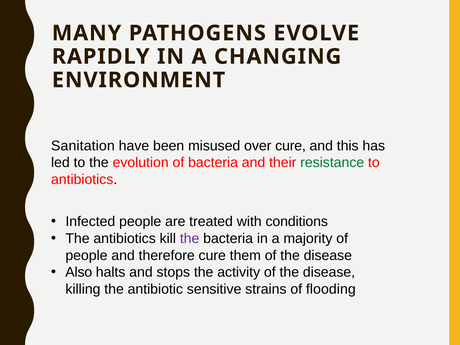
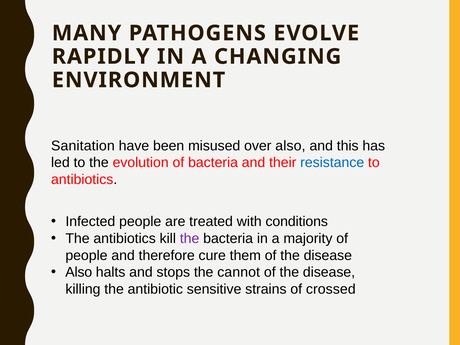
over cure: cure -> also (290, 146)
resistance colour: green -> blue (332, 163)
activity: activity -> cannot (239, 272)
flooding: flooding -> crossed (331, 289)
